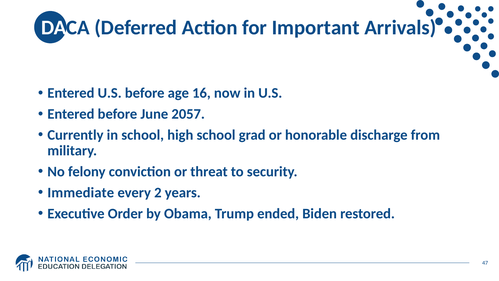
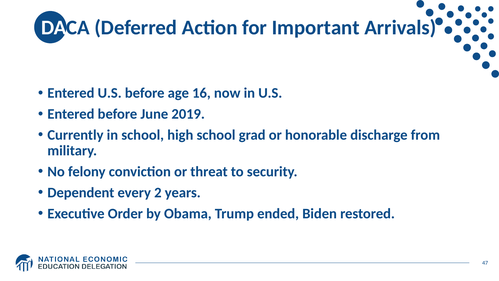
2057: 2057 -> 2019 (188, 114)
Immediate: Immediate -> Dependent (81, 192)
